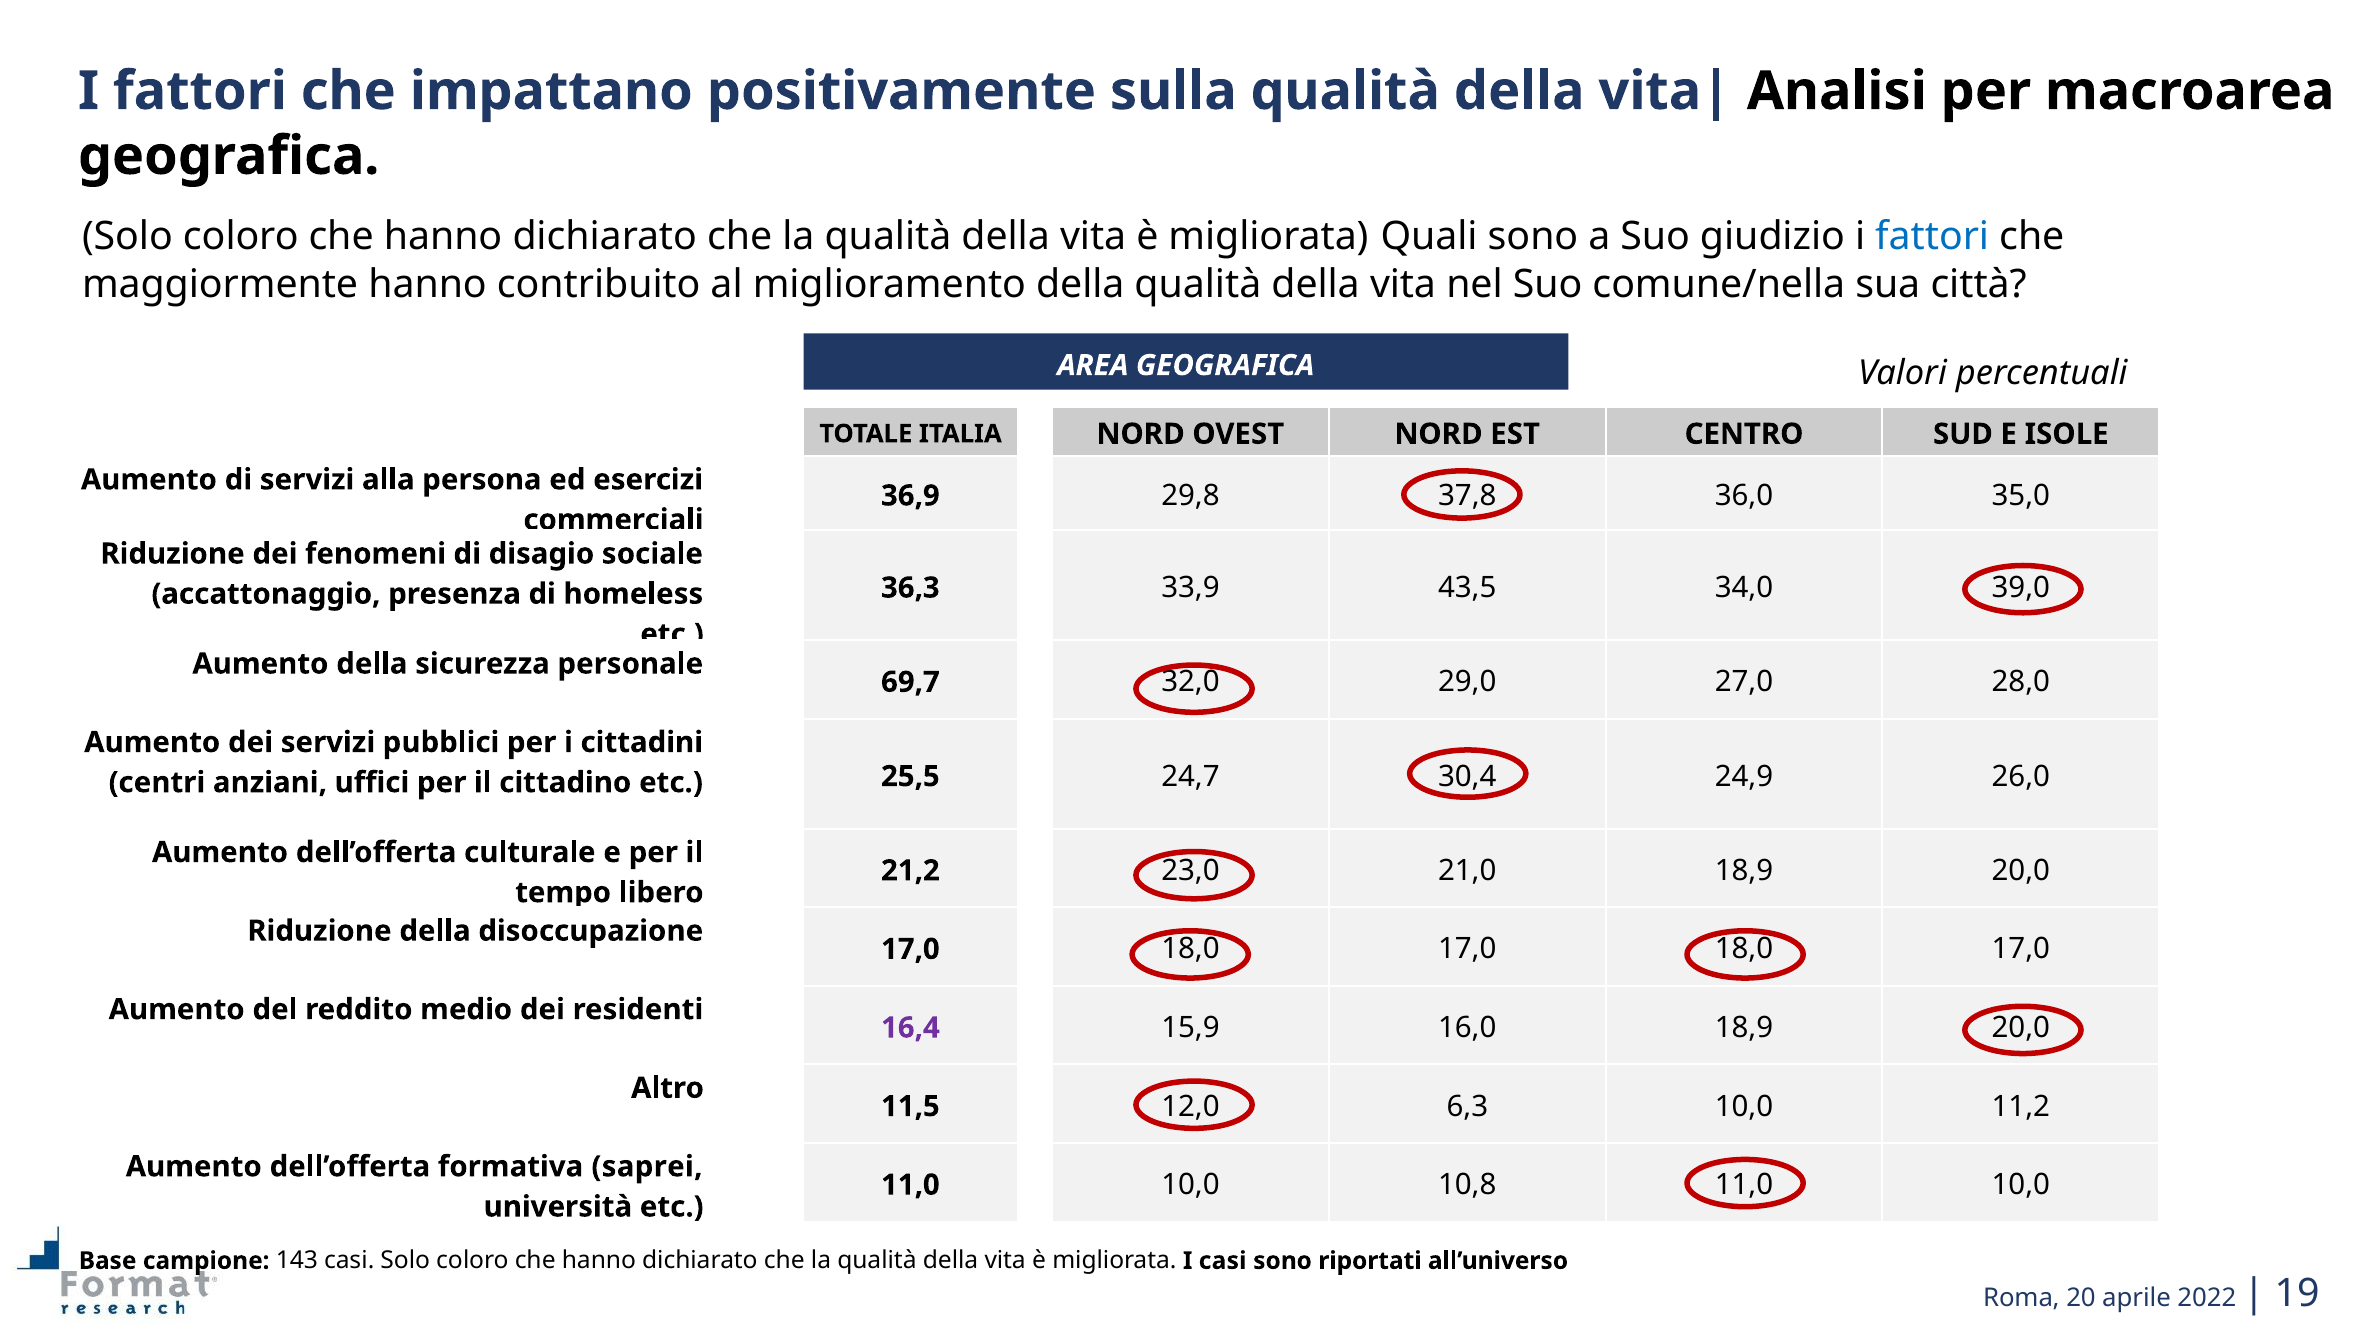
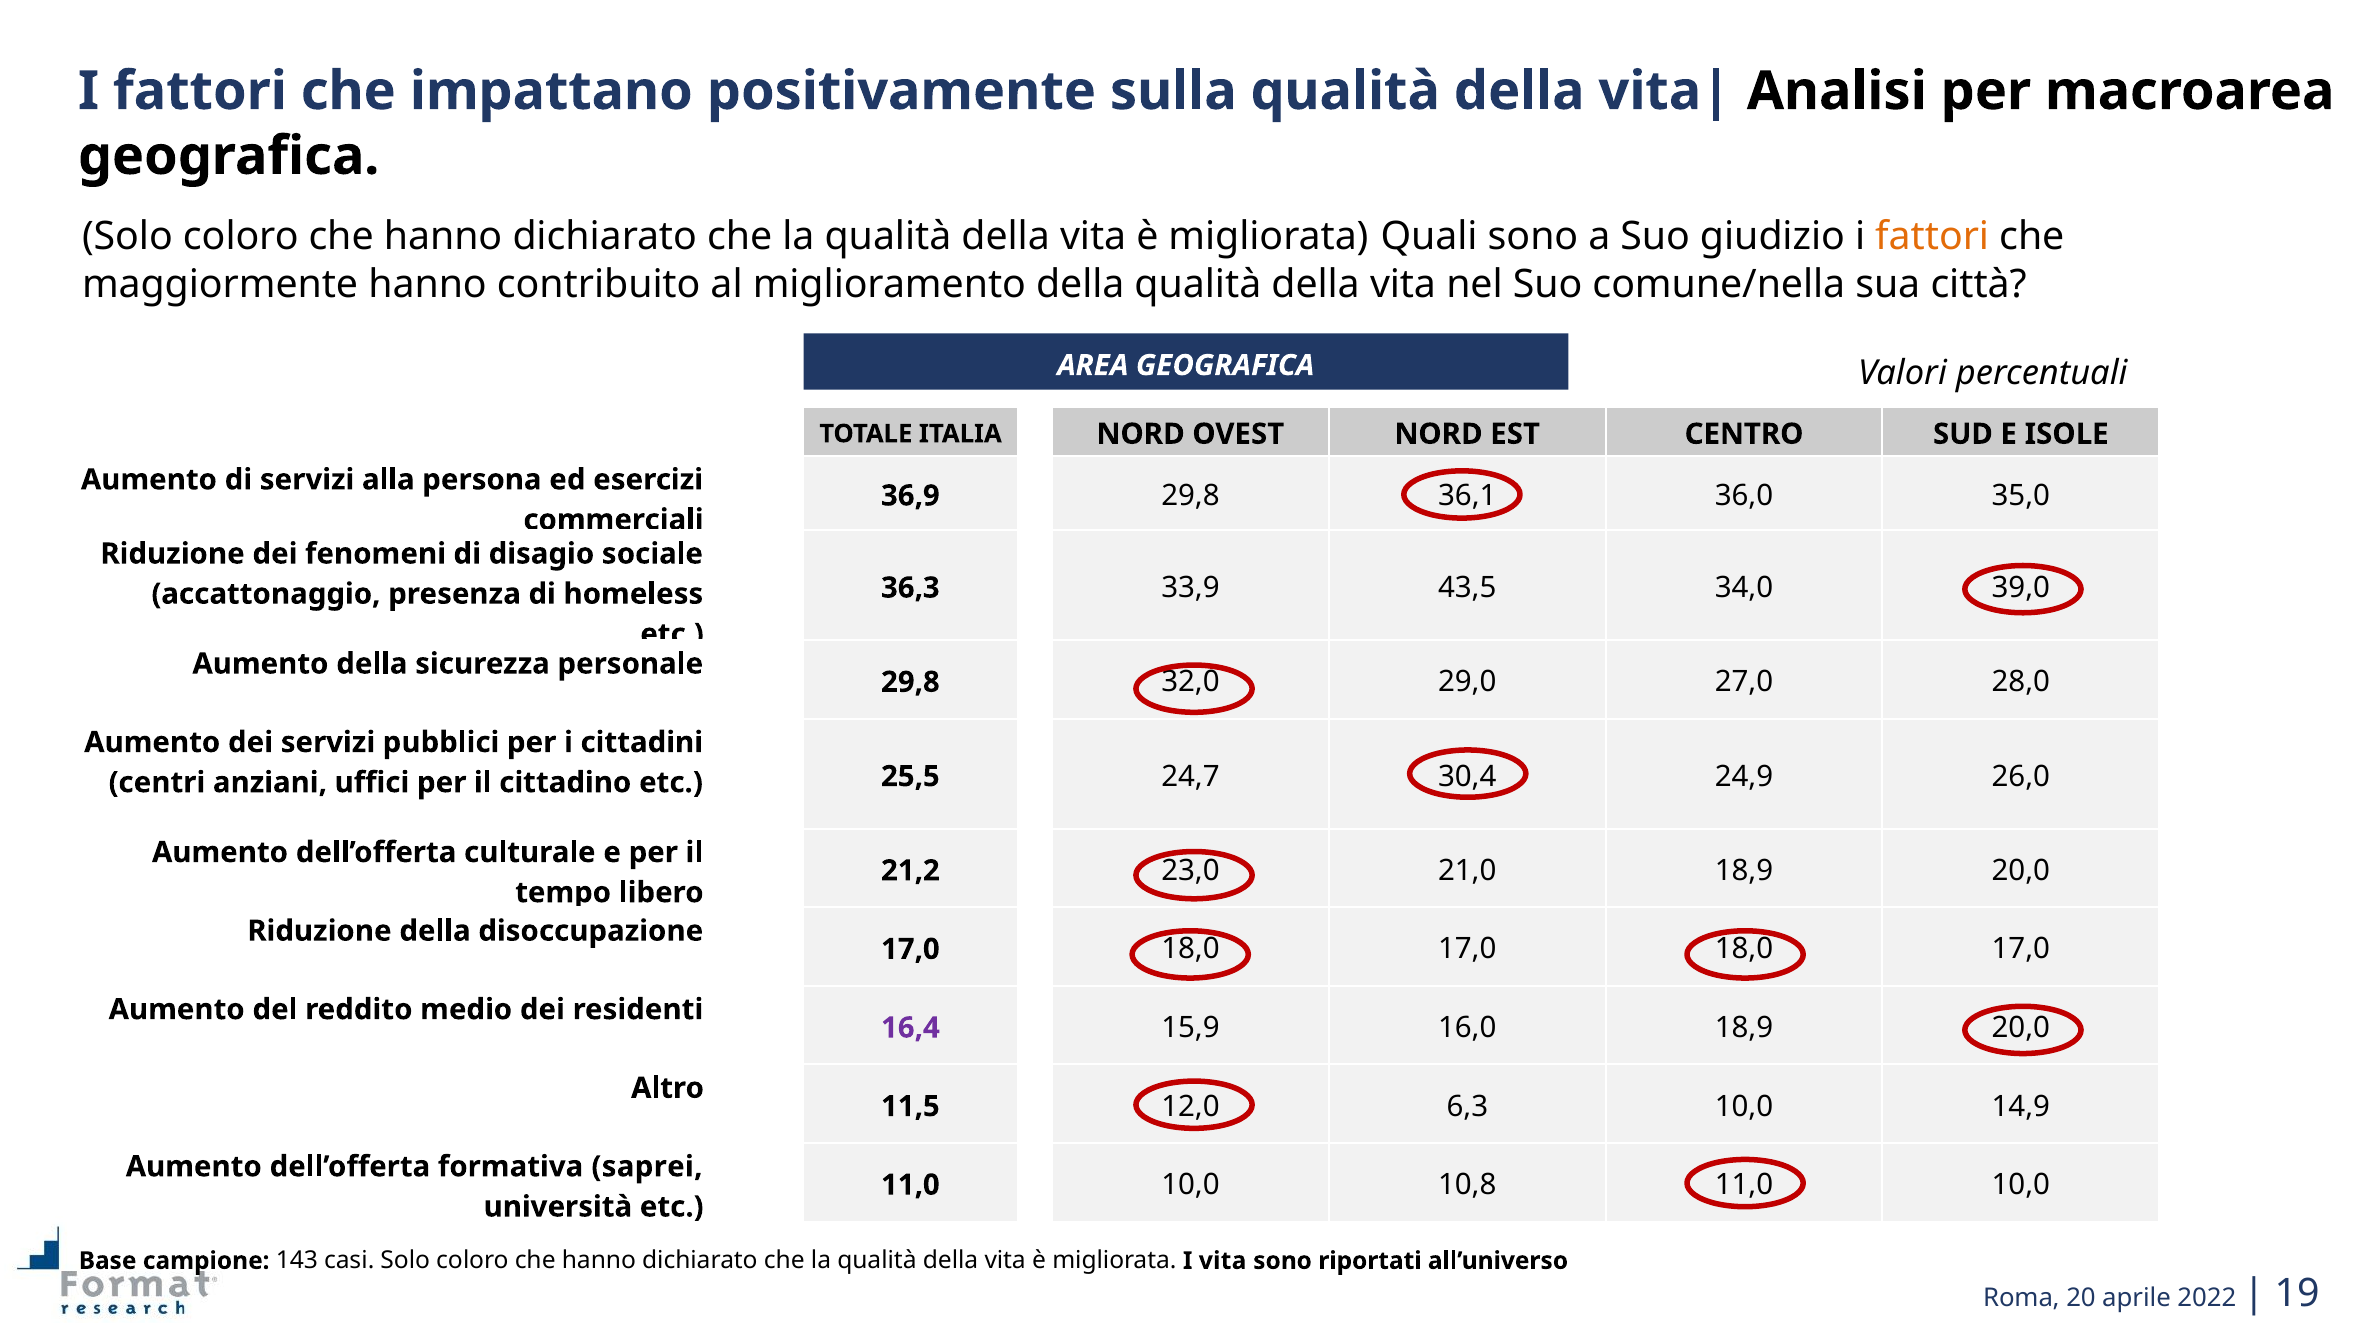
fattori colour: blue -> orange (1932, 237)
37,8: 37,8 -> 36,1 (1467, 496)
69,7: 69,7 -> 29,8 (910, 682)
11,2: 11,2 -> 14,9 (2021, 1106)
I casi: casi -> vita (1223, 1260)
